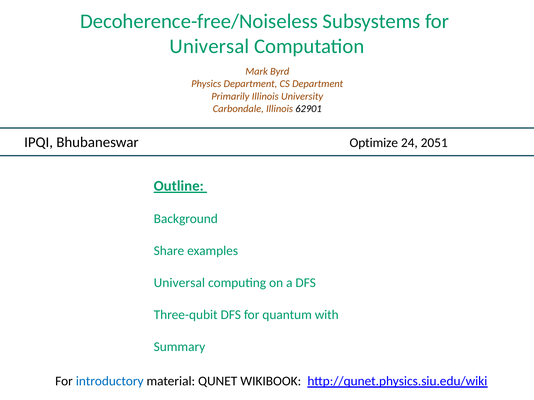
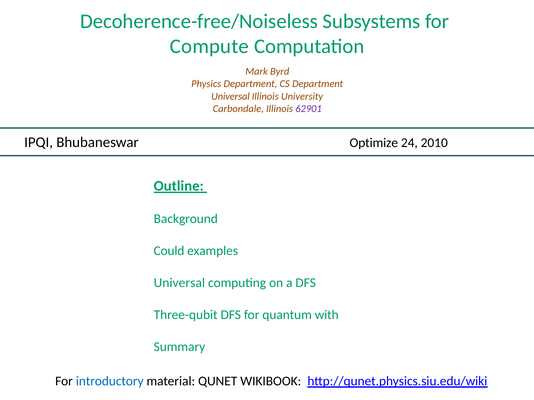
Universal: Universal -> Compute (209, 46)
Primarily: Primarily -> Universal (230, 96)
62901 colour: black -> purple (309, 109)
2051: 2051 -> 2010 (434, 143)
Share: Share -> Could (169, 251)
